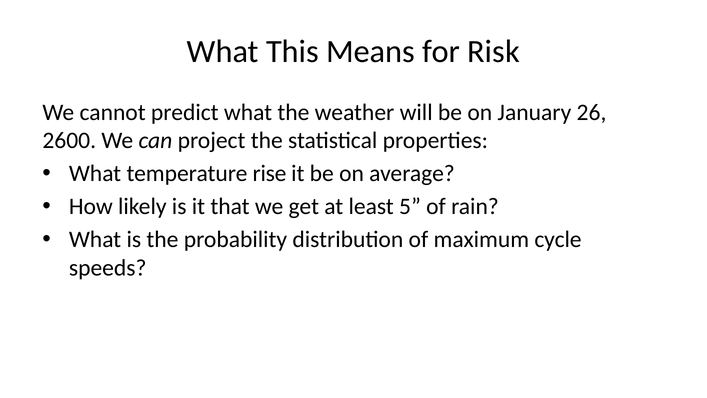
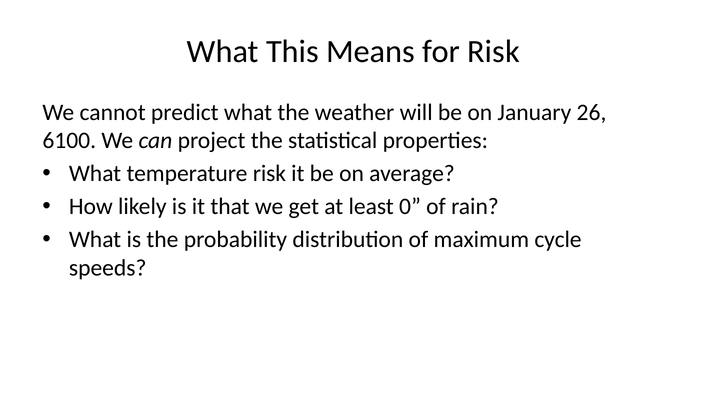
2600: 2600 -> 6100 (69, 140)
temperature rise: rise -> risk (269, 173)
5: 5 -> 0 (410, 206)
